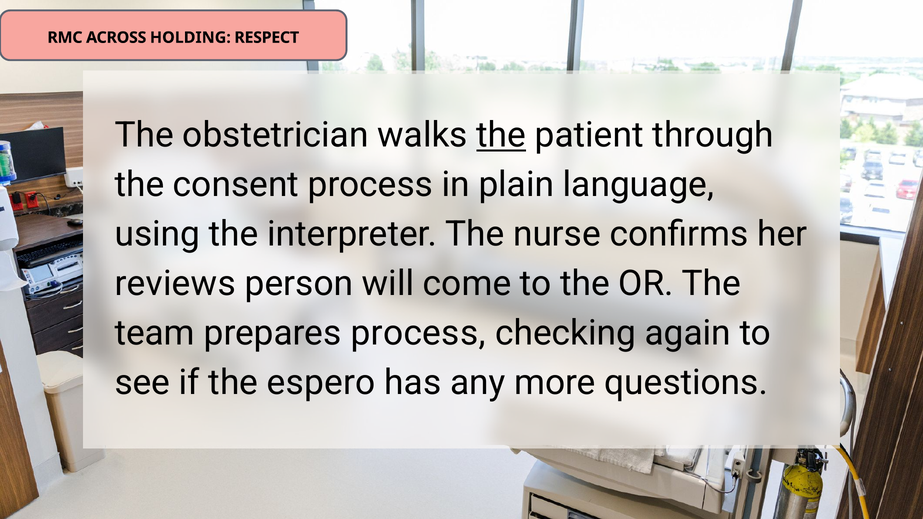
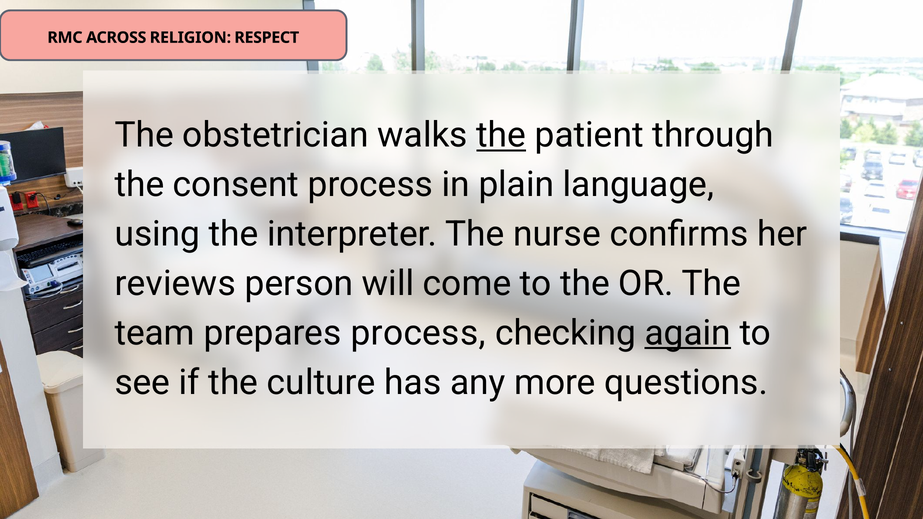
HOLDING: HOLDING -> RELIGION (190, 38)
again underline: none -> present (688, 333)
espero: espero -> culture (321, 383)
